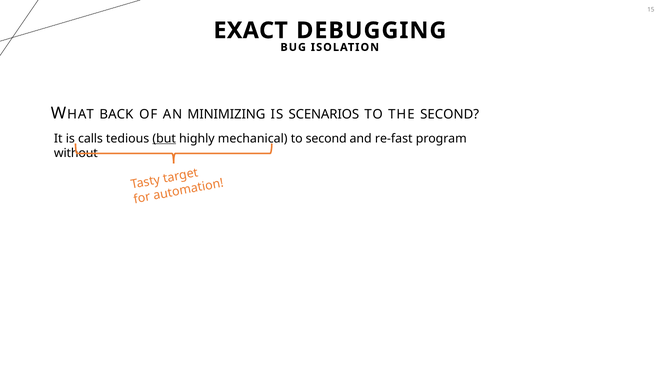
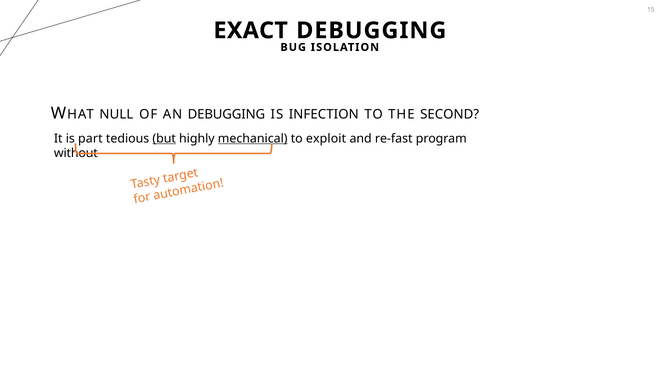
BACK: BACK -> NULL (116, 115)
AN MINIMIZING: MINIMIZING -> DEBUGGING (226, 115)
SCENARIOS: SCENARIOS -> INFECTION (324, 115)
calls: calls -> part (90, 139)
mechanical underline: none -> present (253, 139)
to second: second -> exploit (326, 139)
